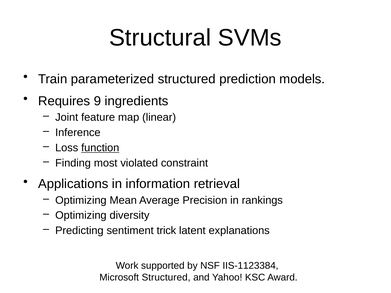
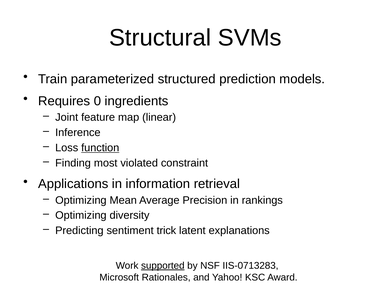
9: 9 -> 0 (97, 101)
supported underline: none -> present (163, 266)
IIS-1123384: IIS-1123384 -> IIS-0713283 (250, 266)
Microsoft Structured: Structured -> Rationales (166, 278)
